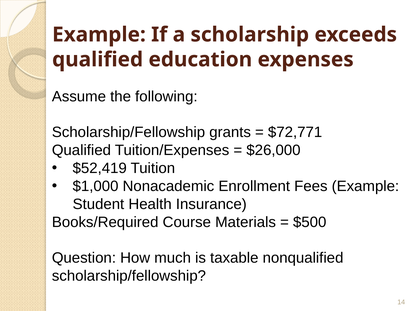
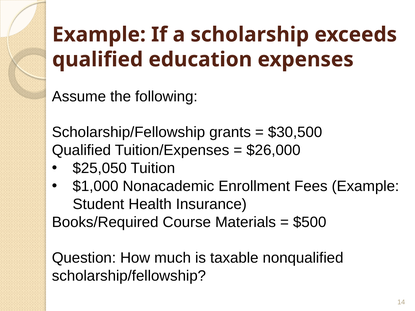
$72,771: $72,771 -> $30,500 (295, 132)
$52,419: $52,419 -> $25,050 (100, 168)
